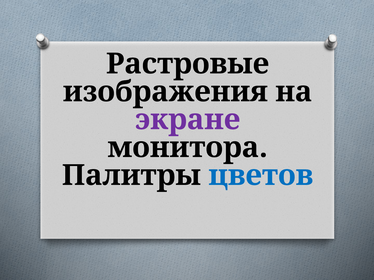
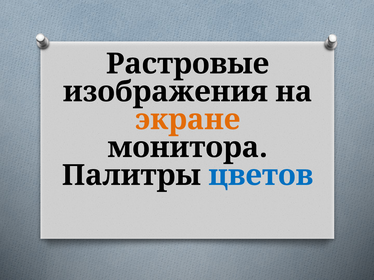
экране colour: purple -> orange (188, 120)
